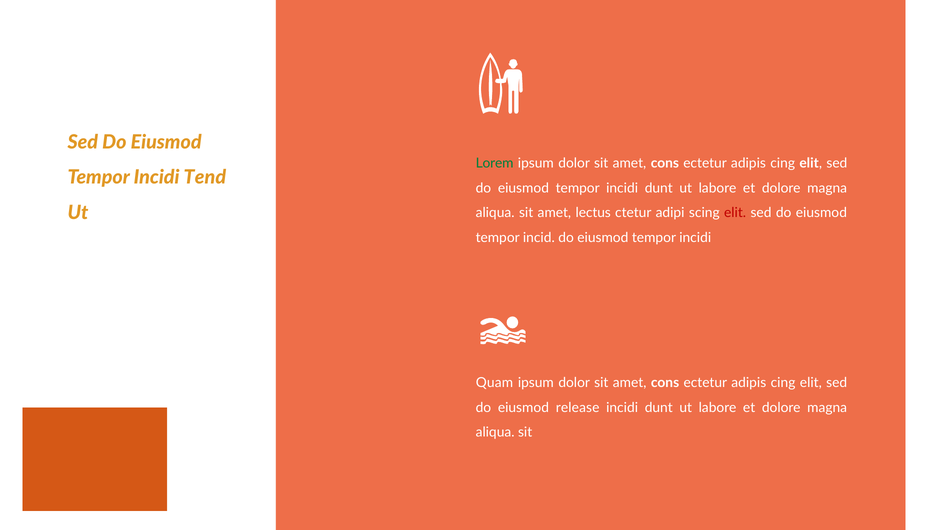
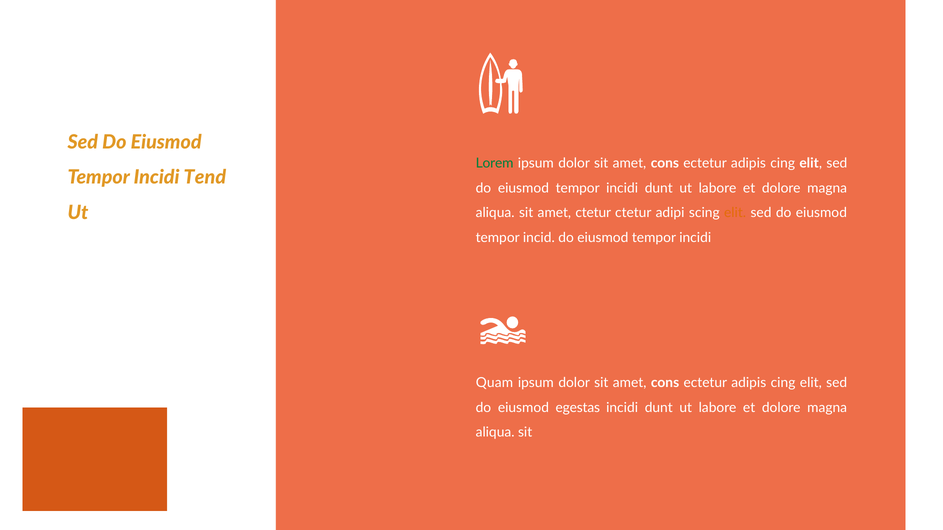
amet lectus: lectus -> ctetur (593, 213)
elit colour: red -> orange (735, 213)
release: release -> egestas (578, 408)
